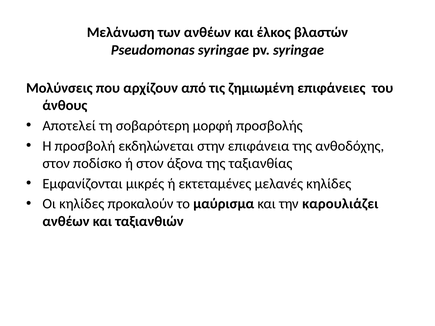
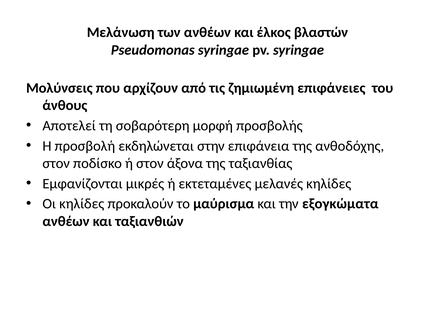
καρουλιάζει: καρουλιάζει -> εξογκώματα (340, 204)
